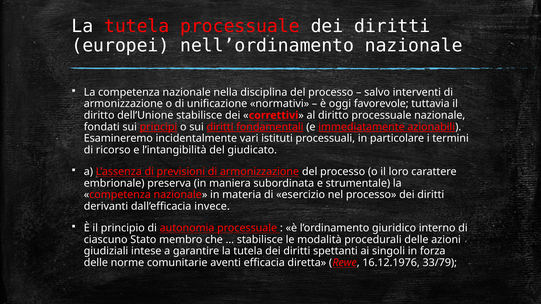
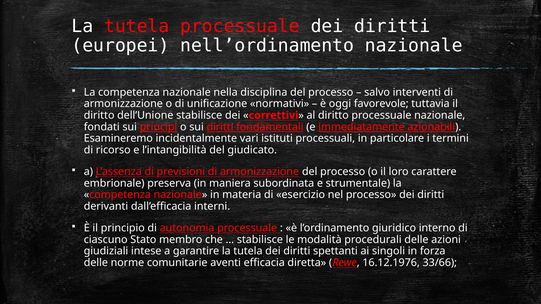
invece: invece -> interni (212, 207)
33/79: 33/79 -> 33/66 (440, 263)
